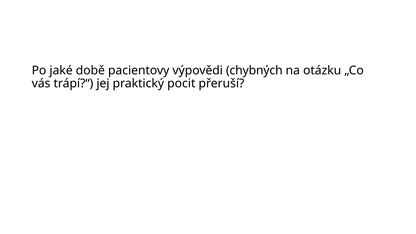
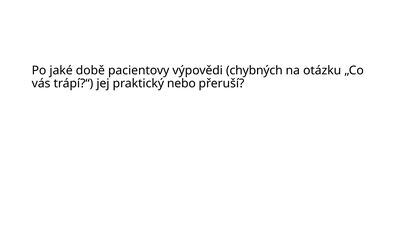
pocit: pocit -> nebo (181, 83)
